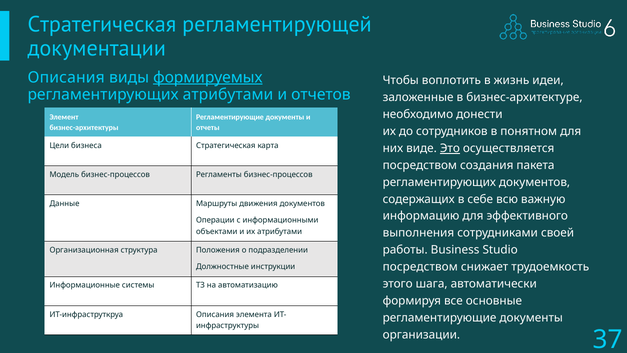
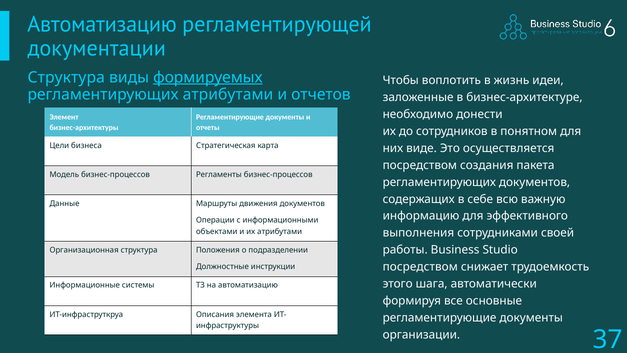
Стратегическая: Стратегическая -> Автоматизацию (102, 24)
Описания: Описания -> Структура (66, 77)
Это underline: present -> none (450, 148)
